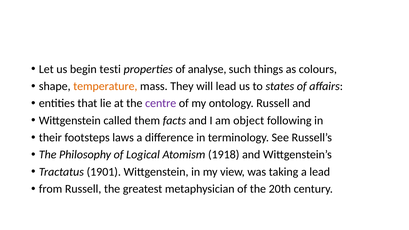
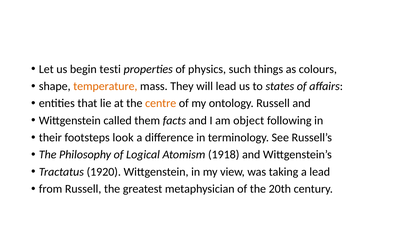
analyse: analyse -> physics (207, 69)
centre colour: purple -> orange (161, 103)
laws: laws -> look (123, 138)
1901: 1901 -> 1920 (104, 172)
